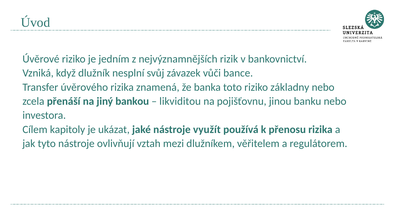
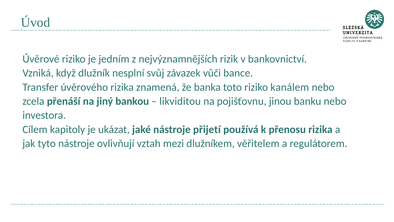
základny: základny -> kanálem (290, 87)
využít: využít -> přijetí (207, 129)
